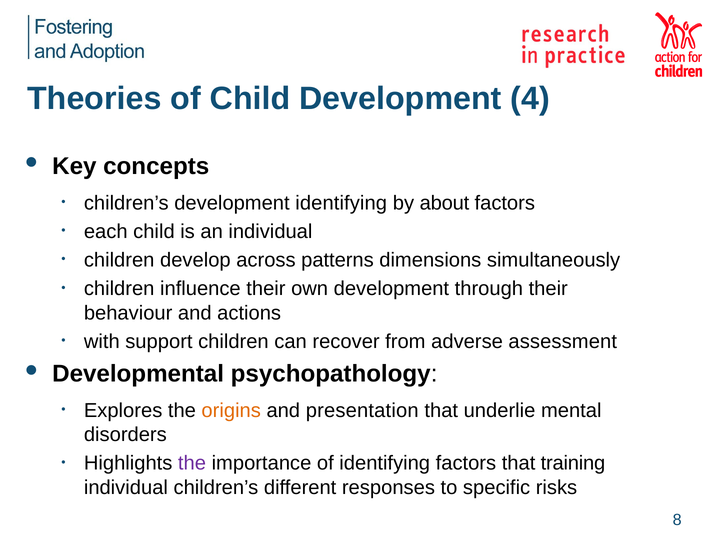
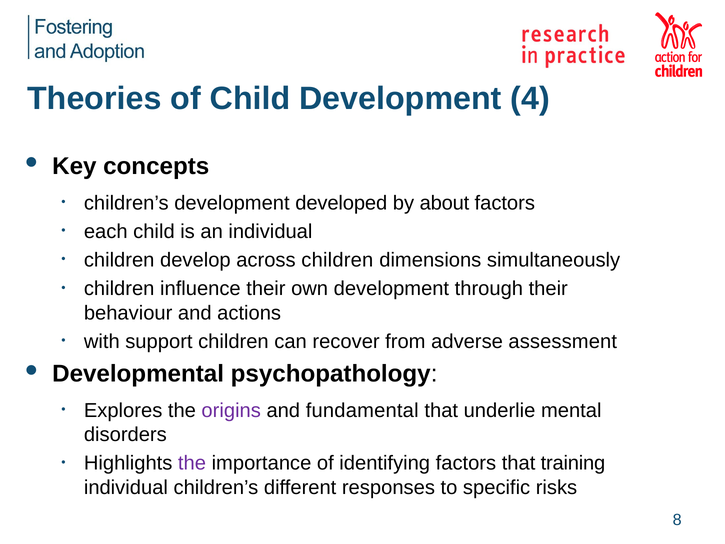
development identifying: identifying -> developed (341, 203)
across patterns: patterns -> children (337, 260)
origins colour: orange -> purple (231, 410)
presentation: presentation -> fundamental (362, 410)
